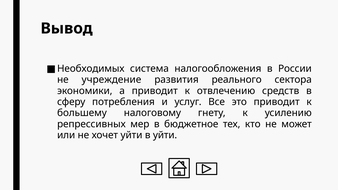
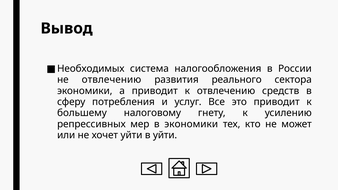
не учреждение: учреждение -> отвлечению (111, 80)
в бюджетное: бюджетное -> экономики (191, 124)
